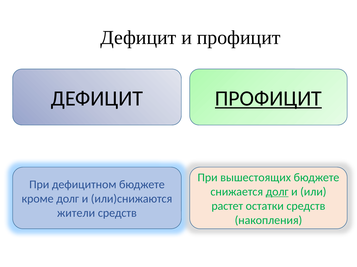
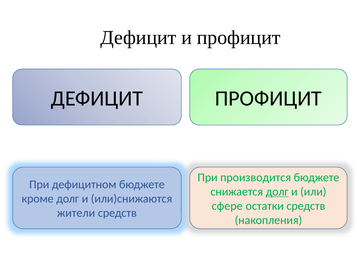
ПРОФИЦИТ underline: present -> none (268, 99)
вышестоящих: вышестоящих -> производится (256, 178)
растет: растет -> сфере (227, 206)
